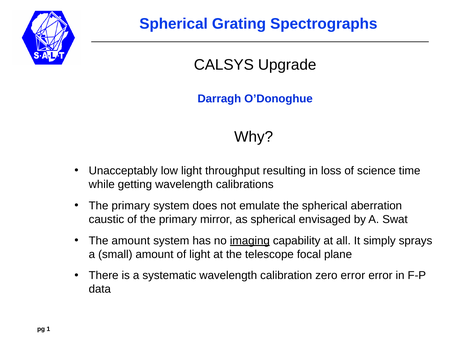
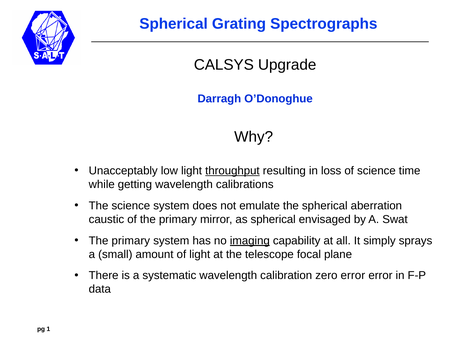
throughput underline: none -> present (232, 171)
primary: primary -> science (131, 206)
amount: amount -> primary (131, 241)
